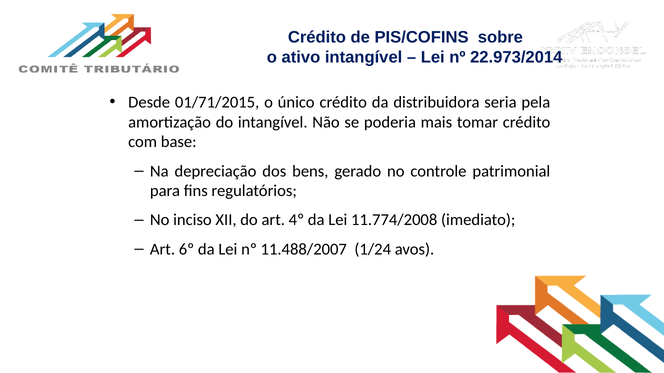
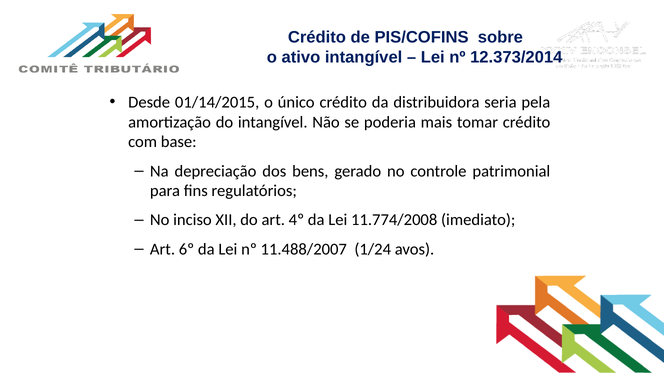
22.973/2014: 22.973/2014 -> 12.373/2014 (516, 57)
01/71/2015: 01/71/2015 -> 01/14/2015 (217, 102)
